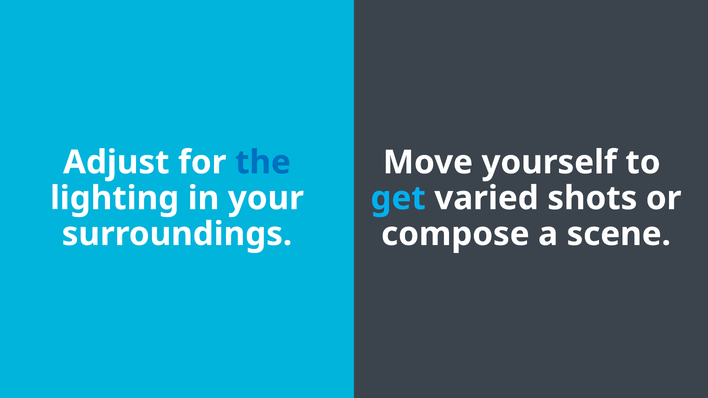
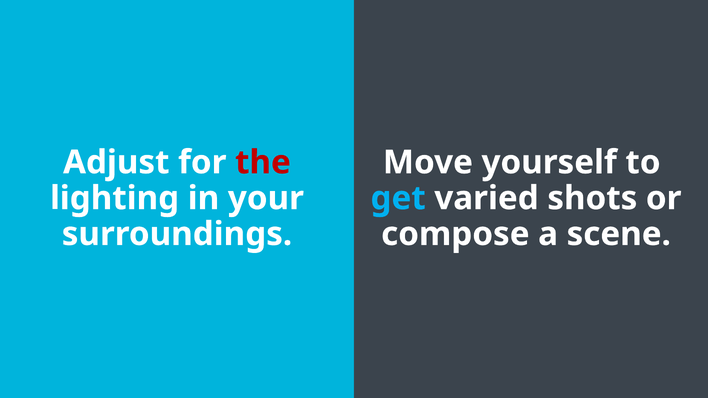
the colour: blue -> red (263, 162)
